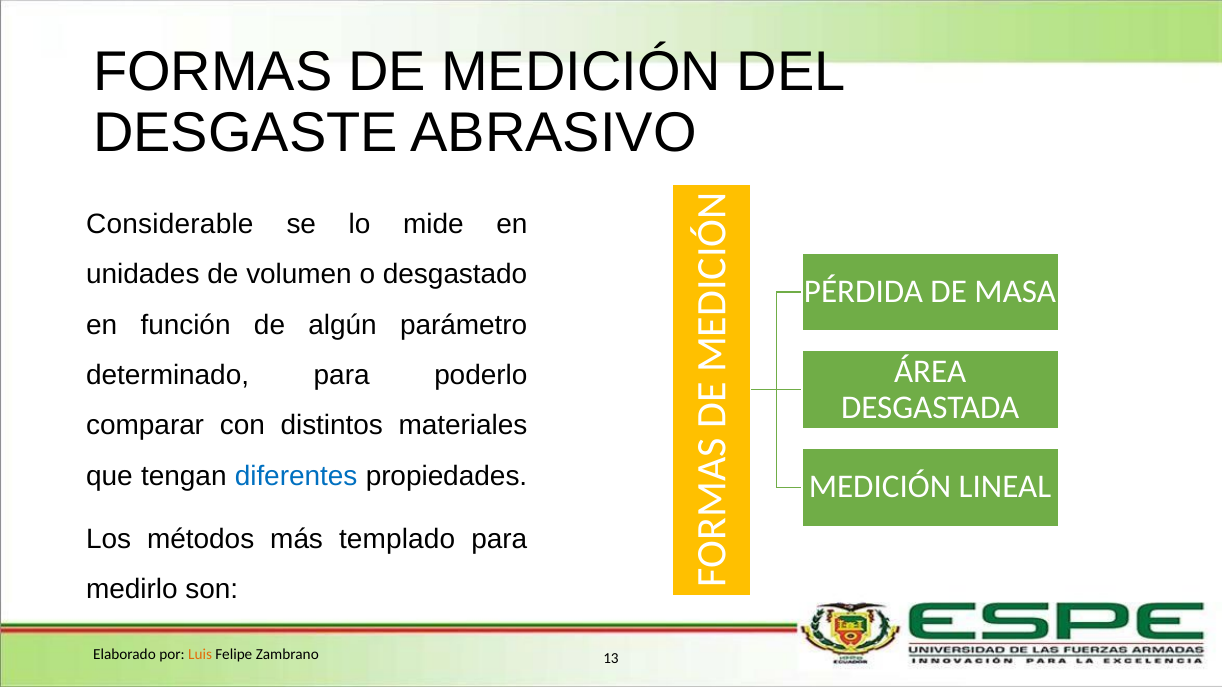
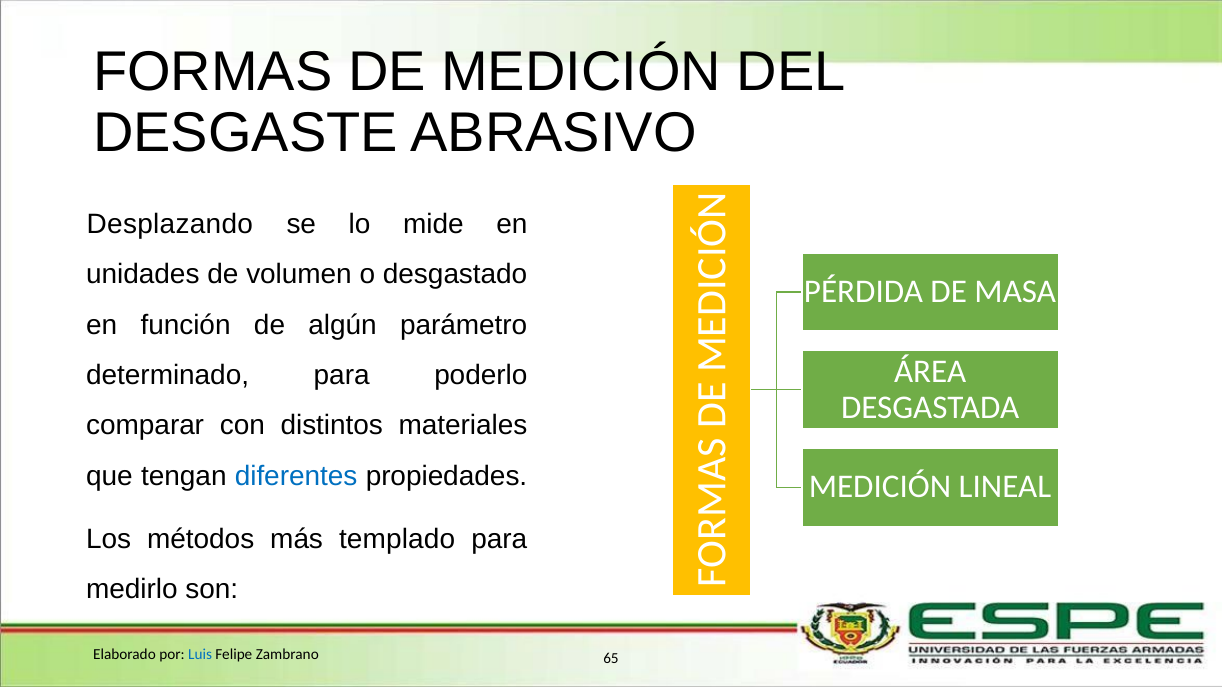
Considerable: Considerable -> Desplazando (170, 224)
Luis colour: orange -> blue (200, 655)
13: 13 -> 65 (611, 659)
